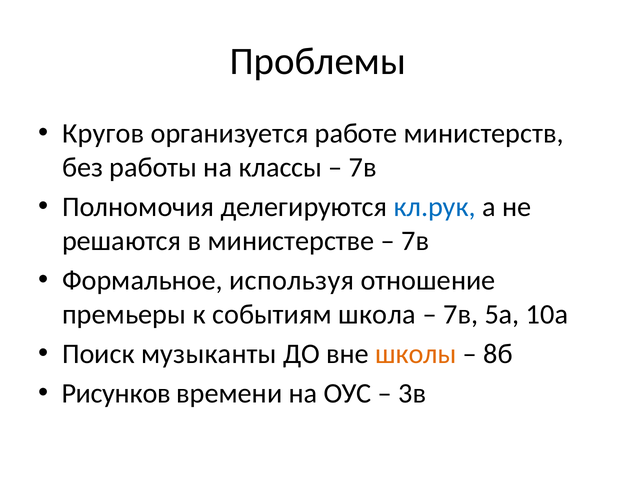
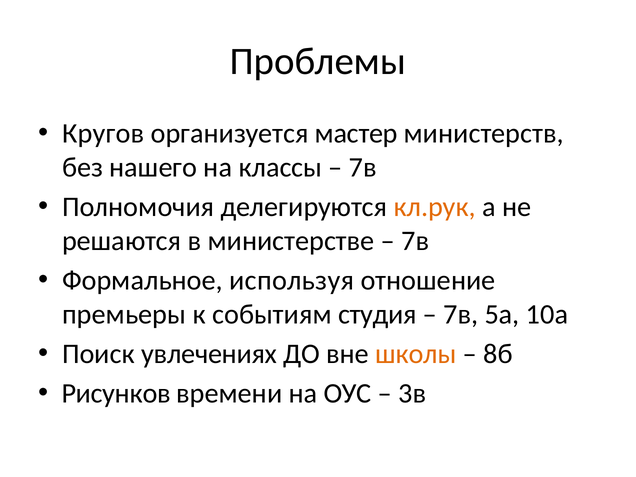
работе: работе -> мастер (356, 133)
работы: работы -> нашего (153, 167)
кл.рук colour: blue -> orange (435, 207)
школа: школа -> студия (377, 314)
музыканты: музыканты -> увлечениях (209, 354)
